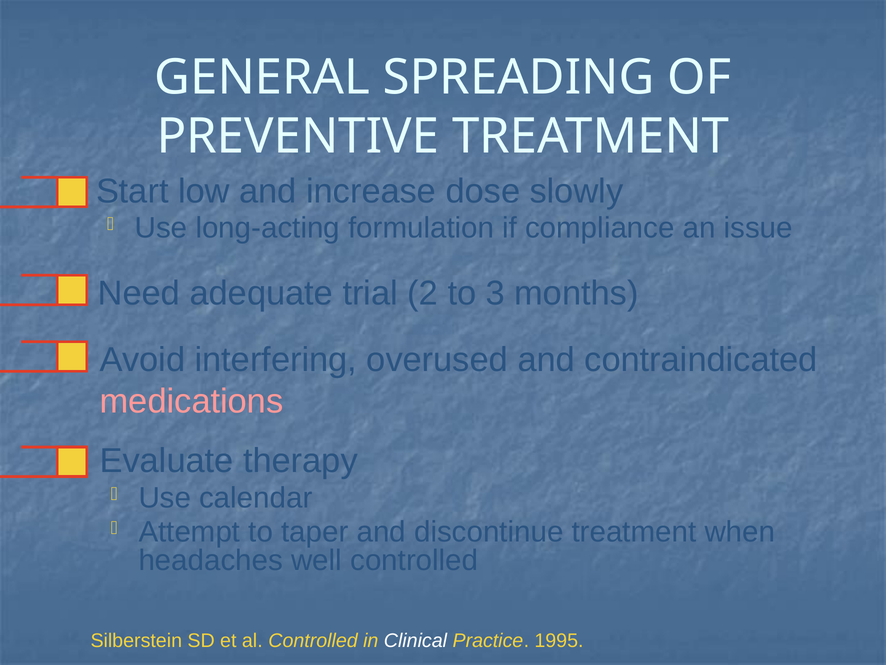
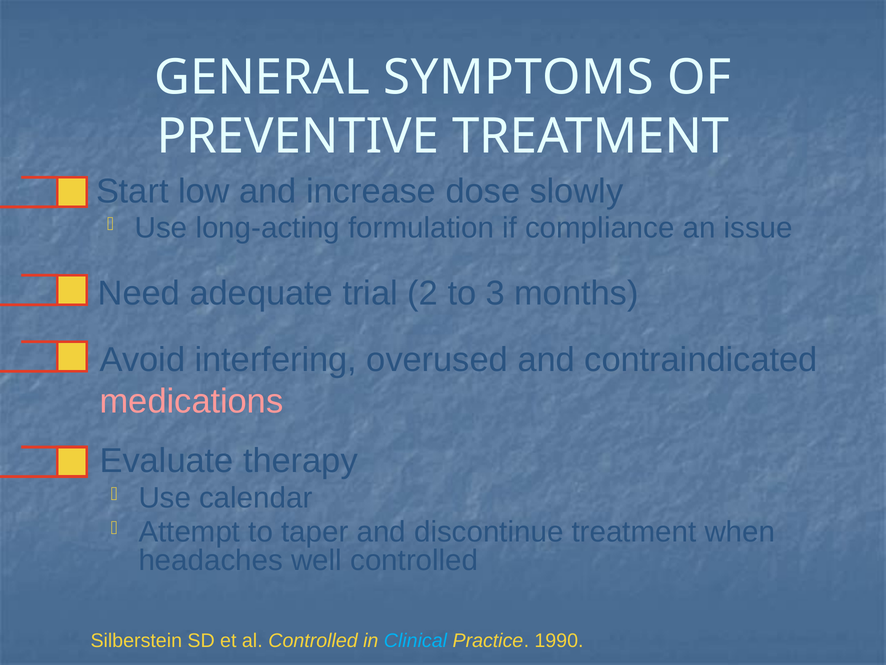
SPREADING: SPREADING -> SYMPTOMS (518, 77)
Clinical colour: white -> light blue (415, 640)
1995: 1995 -> 1990 (559, 640)
